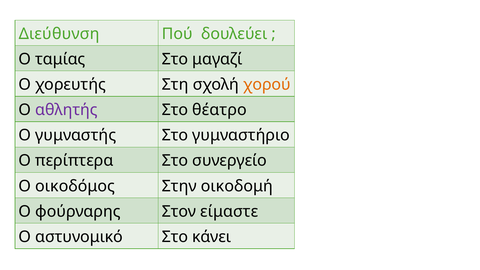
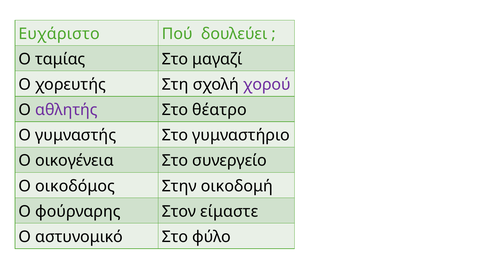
Διεύθυνση: Διεύθυνση -> Ευχάριστο (59, 34)
χορού colour: orange -> purple (267, 85)
περίπτερα: περίπτερα -> οικογένεια (74, 161)
κάνει: κάνει -> φύλο (212, 237)
